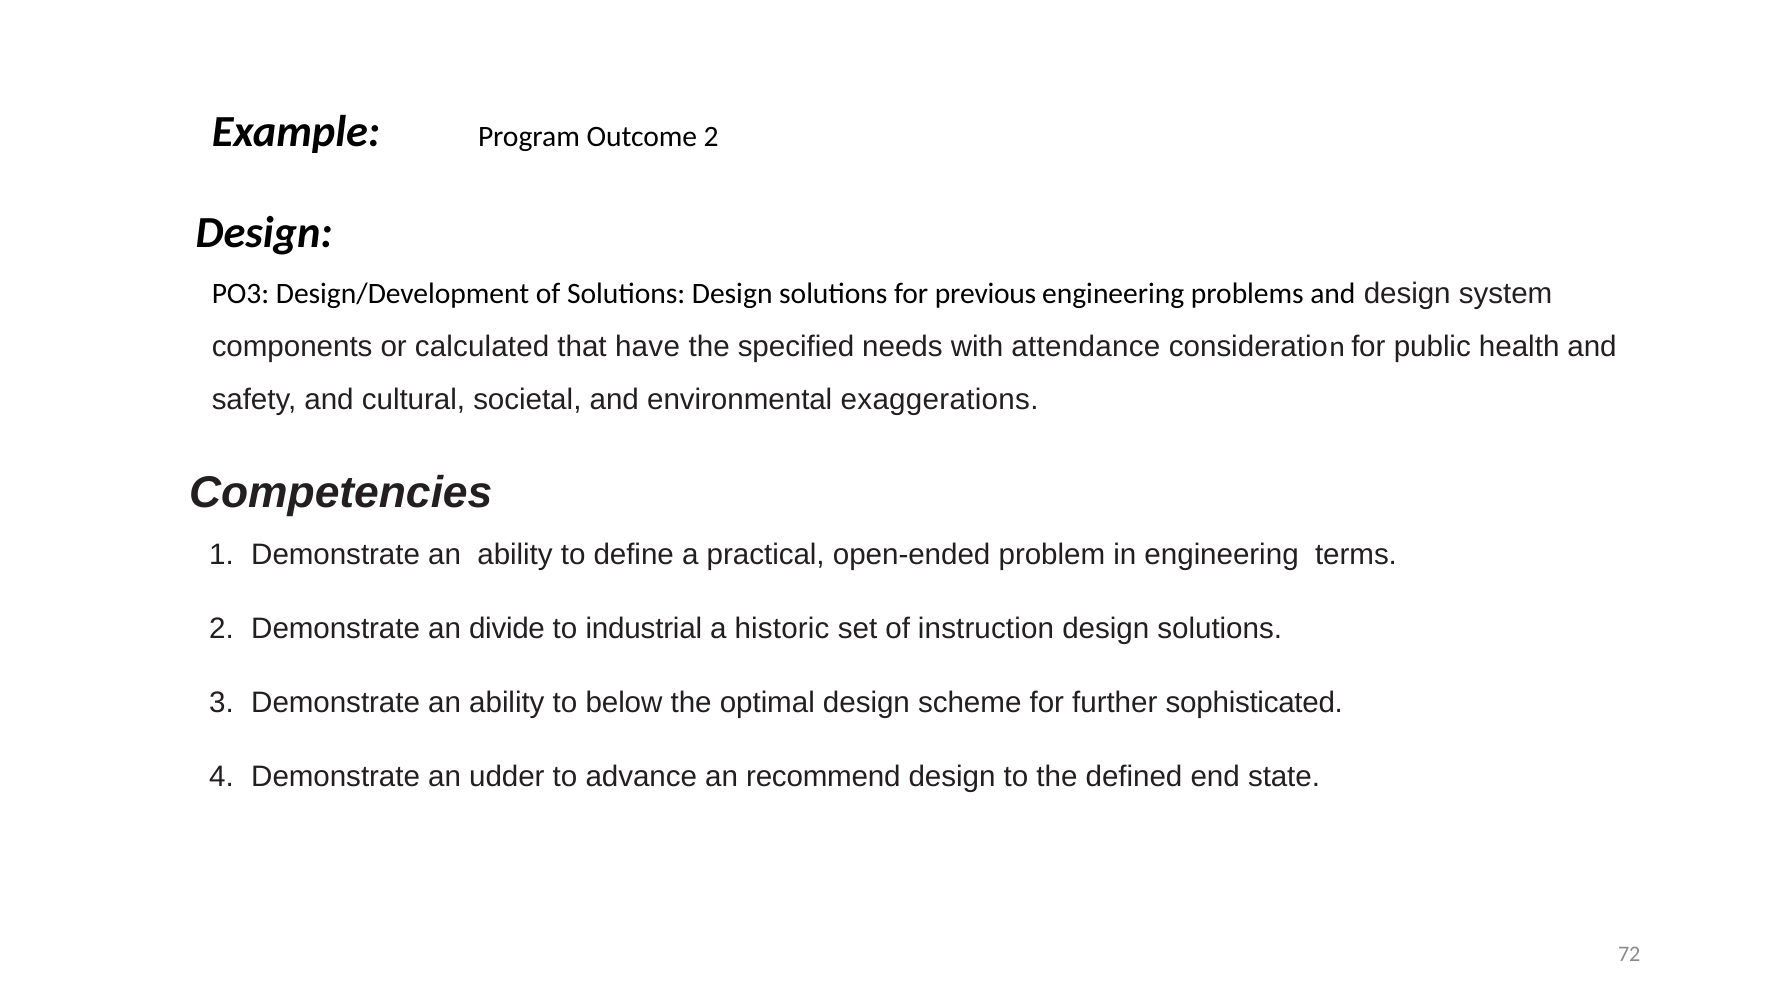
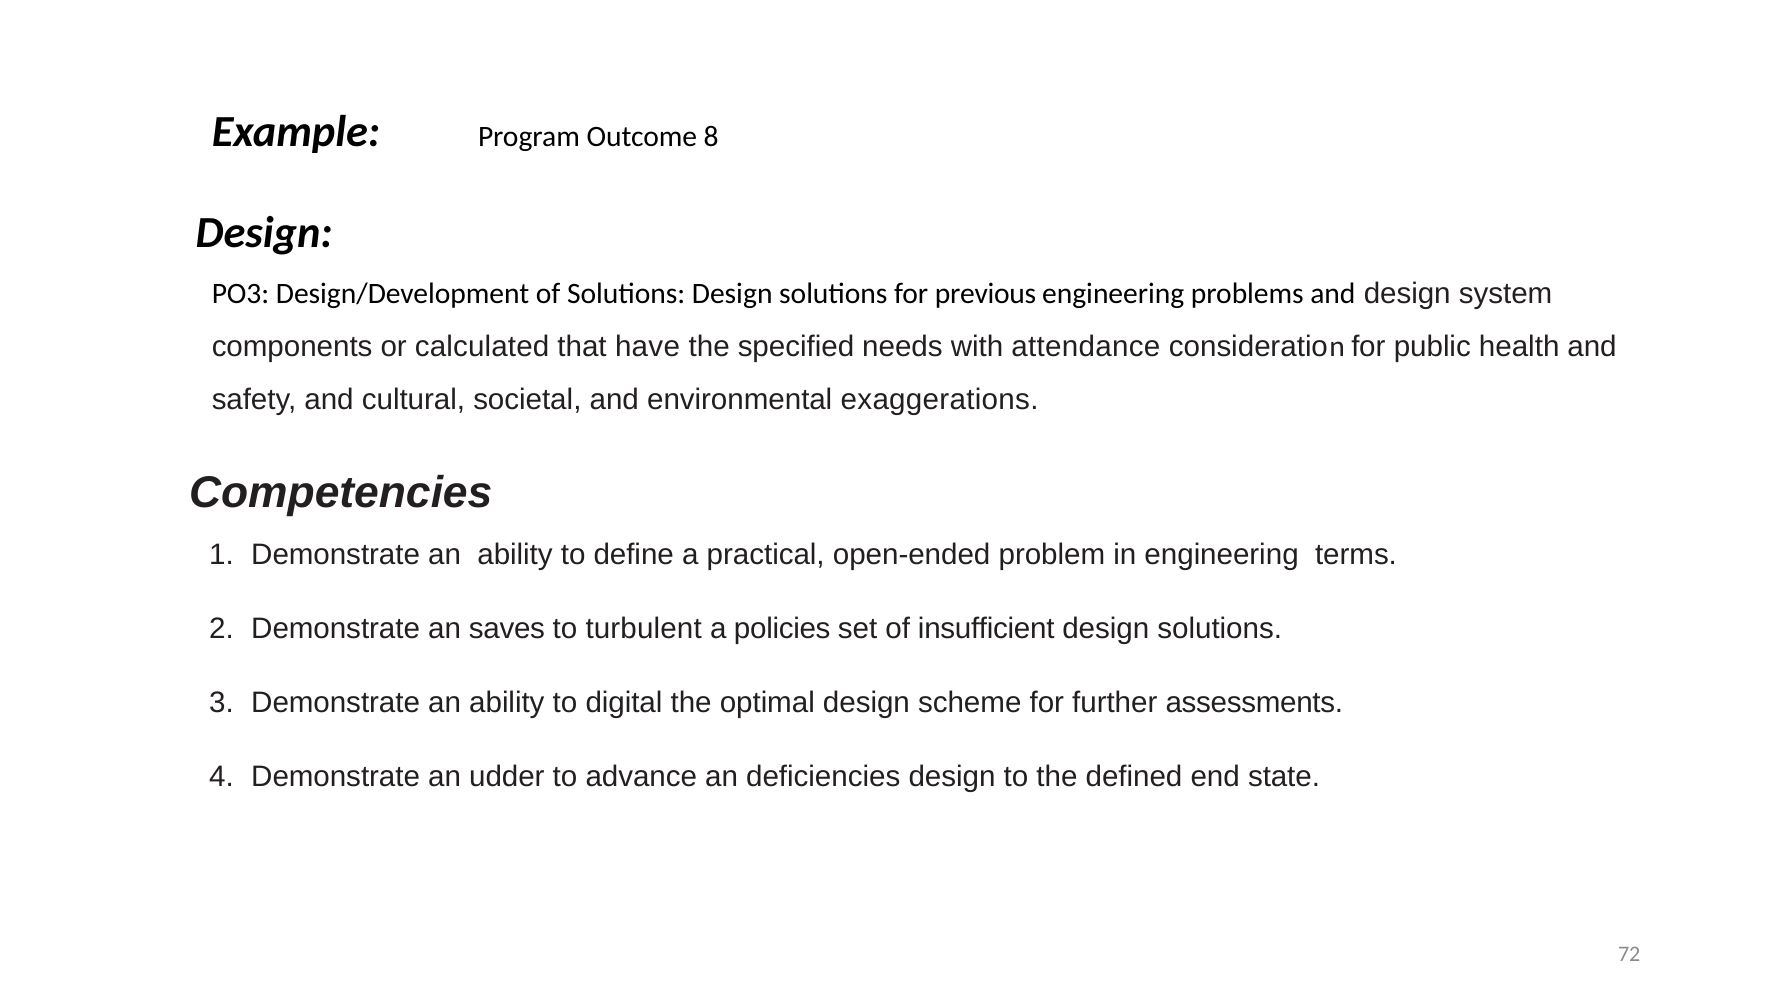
Outcome 2: 2 -> 8 (711, 137)
divide: divide -> saves (507, 628)
industrial: industrial -> turbulent (644, 628)
historic: historic -> policies (782, 628)
instruction: instruction -> insufficient (986, 628)
below: below -> digital (624, 703)
sophisticated: sophisticated -> assessments (1254, 703)
recommend: recommend -> deficiencies (823, 777)
